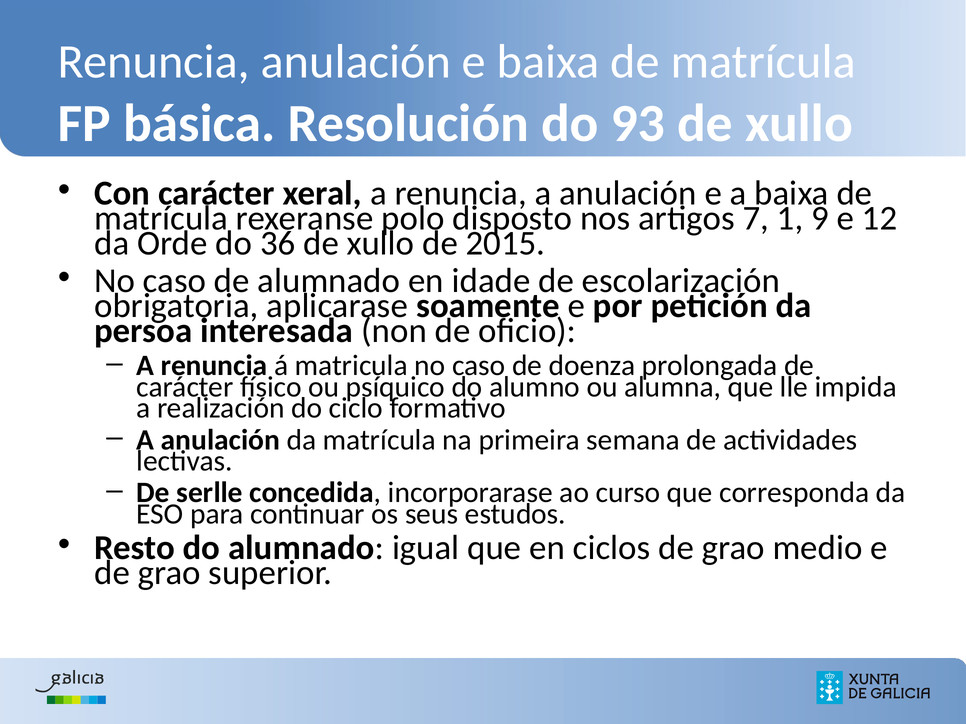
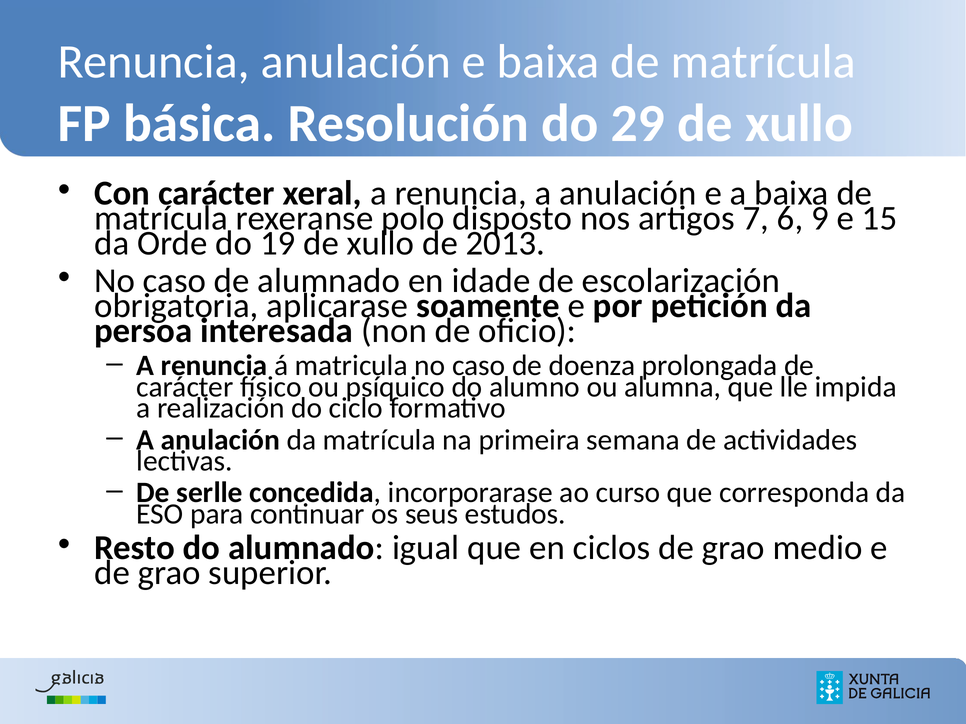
93: 93 -> 29 (638, 123)
1: 1 -> 6 (790, 218)
12: 12 -> 15 (880, 218)
36: 36 -> 19 (278, 244)
2015: 2015 -> 2013 (505, 244)
